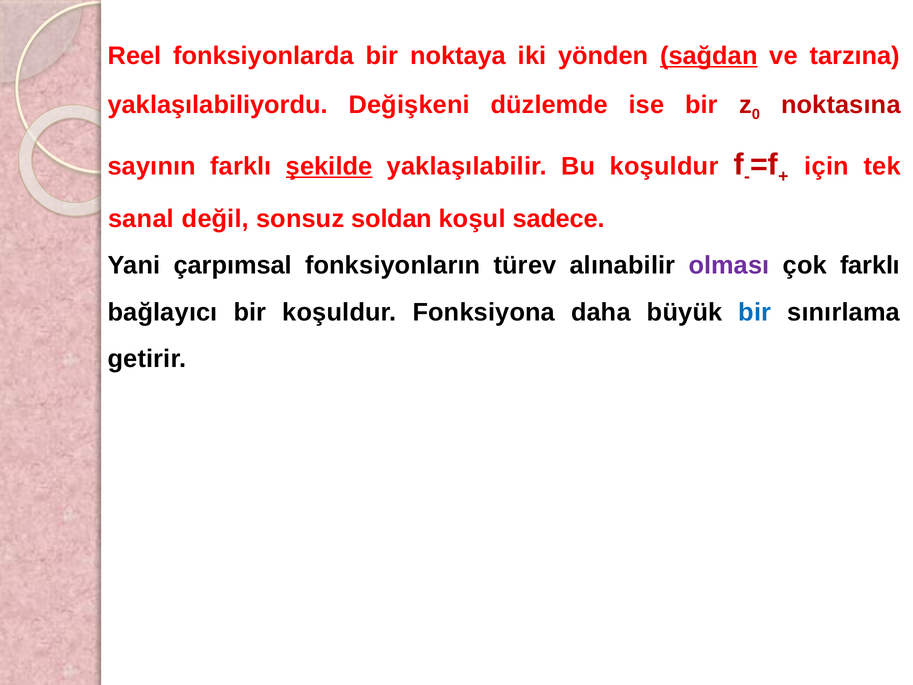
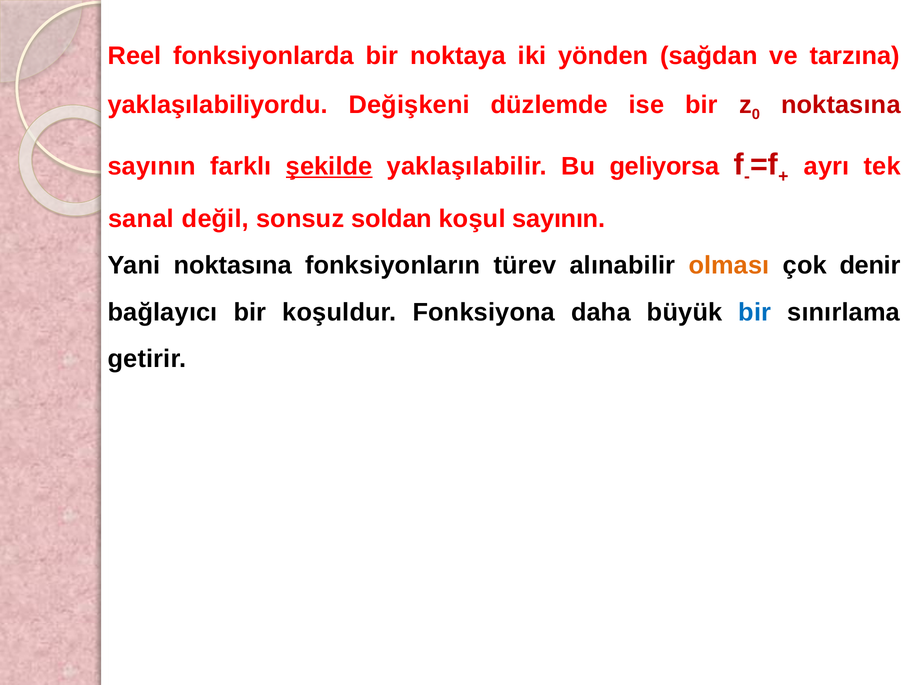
sağdan underline: present -> none (709, 56)
Bu koşuldur: koşuldur -> geliyorsa (664, 166)
için: için -> ayrı (827, 166)
koşul sadece: sadece -> sayının (559, 219)
Yani çarpımsal: çarpımsal -> noktasına (233, 265)
olması colour: purple -> orange (729, 265)
çok farklı: farklı -> denir (870, 265)
